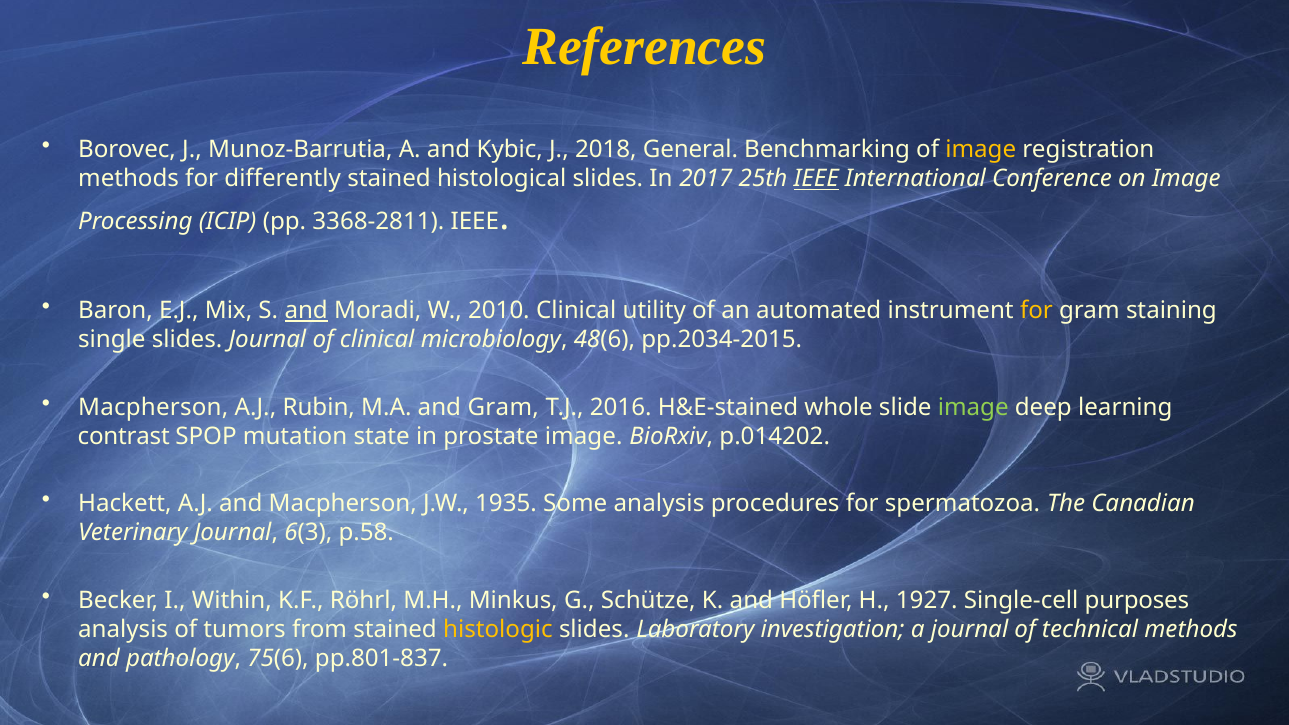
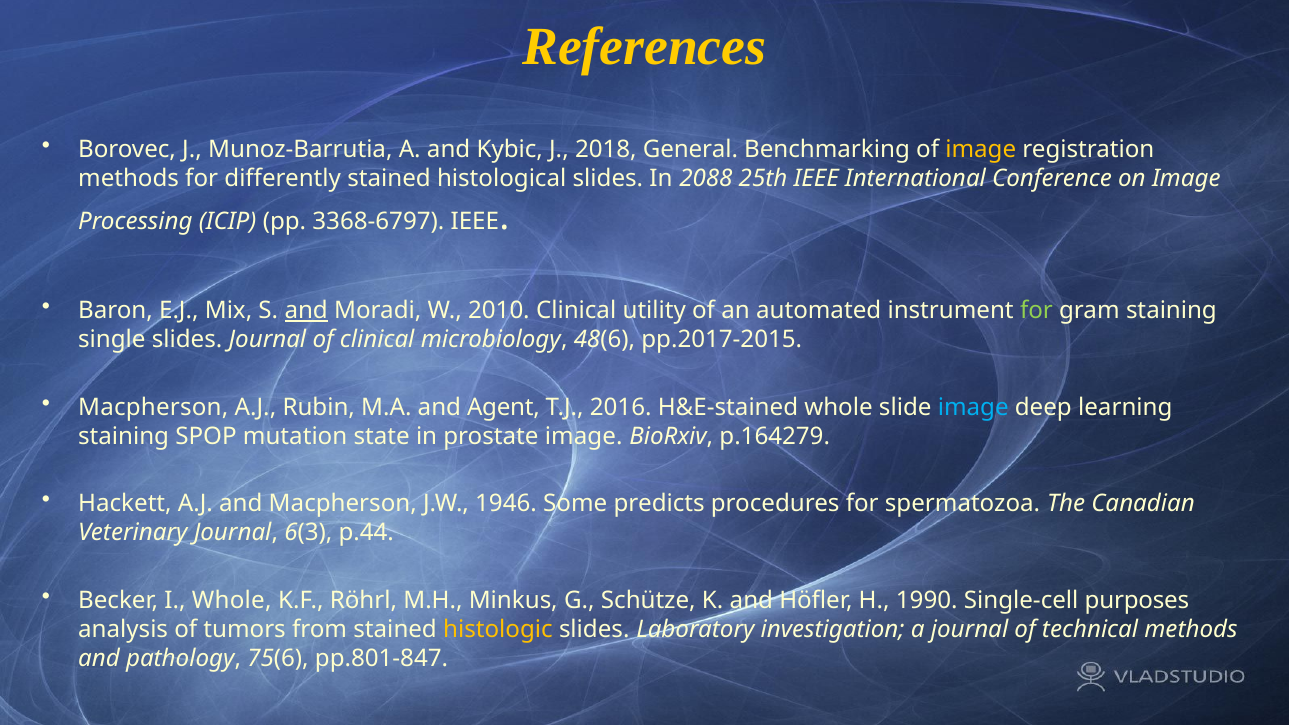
2017: 2017 -> 2088 (706, 179)
IEEE underline: present -> none (816, 179)
3368-2811: 3368-2811 -> 3368-6797 (378, 221)
for colour: yellow -> light green (1036, 311)
pp.2034-2015: pp.2034-2015 -> pp.2017-2015 (722, 340)
and Gram: Gram -> Agent (503, 407)
image colour: light green -> light blue (973, 407)
contrast: contrast -> staining (124, 436)
p.014202: p.014202 -> p.164279 (775, 436)
1935: 1935 -> 1946 (506, 504)
Some analysis: analysis -> predicts (659, 504)
p.58: p.58 -> p.44 (366, 533)
I Within: Within -> Whole (232, 601)
1927: 1927 -> 1990 (927, 601)
pp.801-837: pp.801-837 -> pp.801-847 (382, 659)
